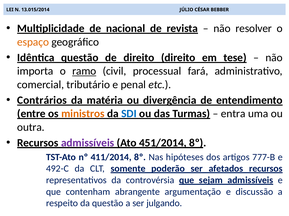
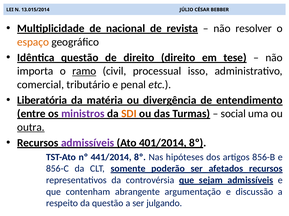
fará: fará -> isso (198, 71)
Contrários: Contrários -> Liberatória (42, 101)
ministros colour: orange -> purple (83, 114)
SDI colour: blue -> orange (129, 114)
entra: entra -> social (233, 114)
outra underline: none -> present (31, 128)
451/2014: 451/2014 -> 401/2014 (163, 143)
411/2014: 411/2014 -> 441/2014 (111, 158)
777-B: 777-B -> 856-B (264, 158)
492-C: 492-C -> 856-C (57, 169)
